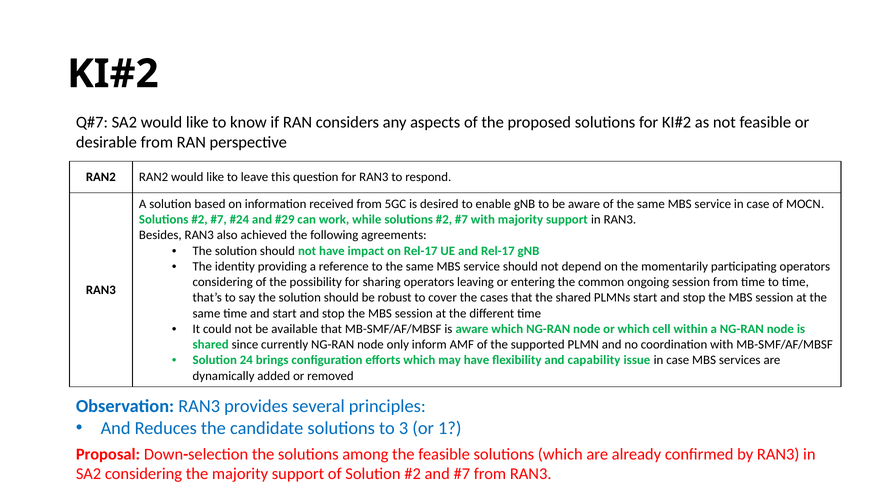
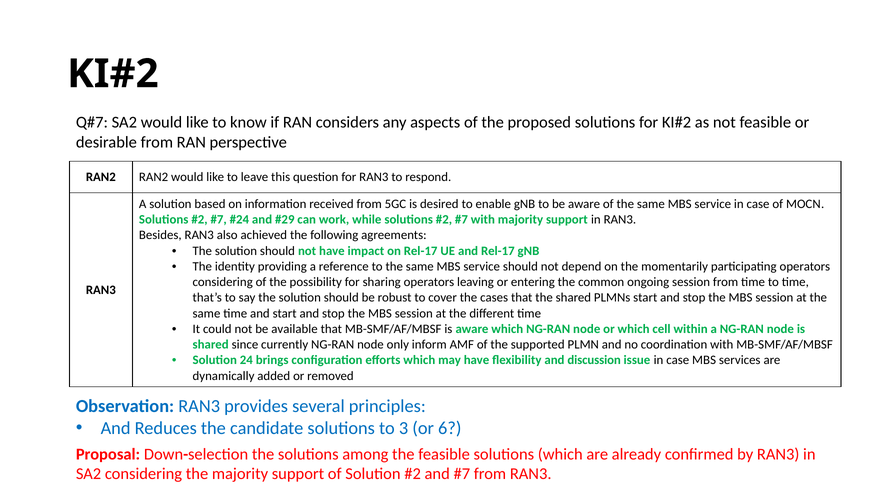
capability: capability -> discussion (594, 360)
1: 1 -> 6 (450, 428)
